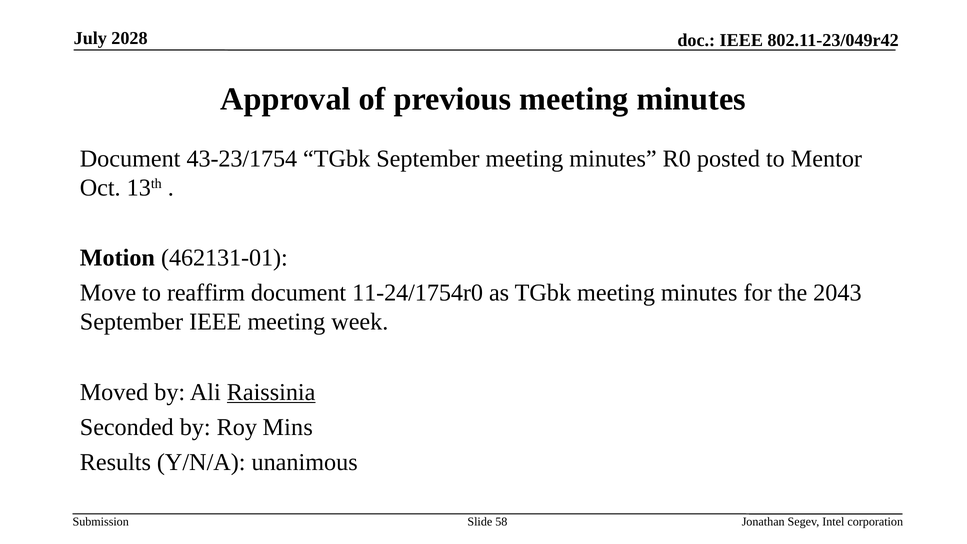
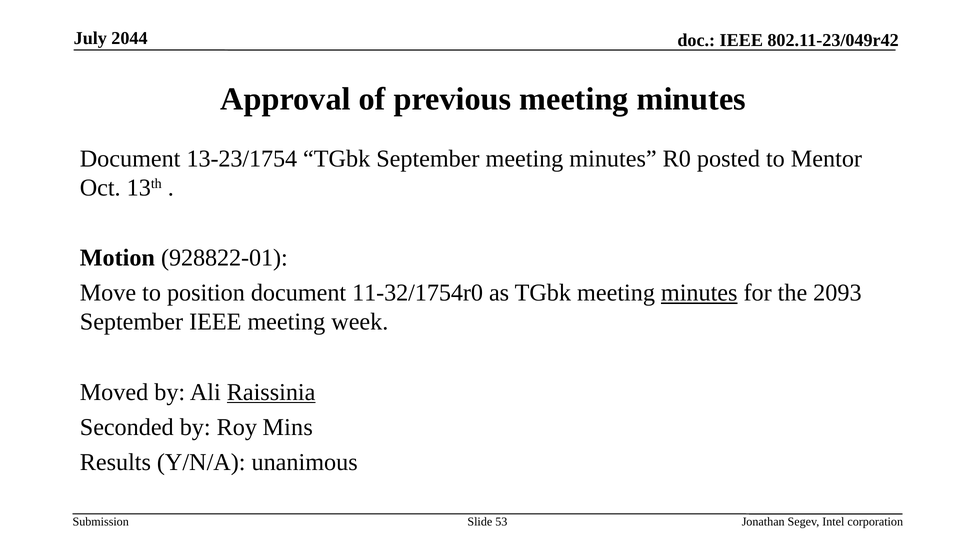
2028: 2028 -> 2044 (129, 38)
43-23/1754: 43-23/1754 -> 13-23/1754 (242, 159)
462131-01: 462131-01 -> 928822-01 (224, 258)
reaffirm: reaffirm -> position (206, 293)
11-24/1754r0: 11-24/1754r0 -> 11-32/1754r0 (418, 293)
minutes underline: none -> present (699, 293)
2043: 2043 -> 2093 (837, 293)
58: 58 -> 53 (501, 522)
